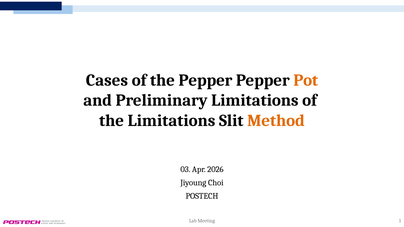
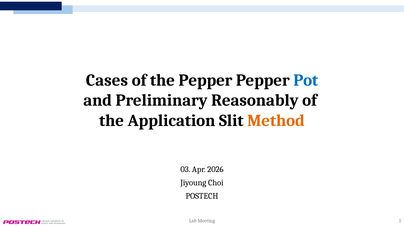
Pot colour: orange -> blue (306, 80)
Preliminary Limitations: Limitations -> Reasonably (255, 100)
the Limitations: Limitations -> Application (171, 121)
